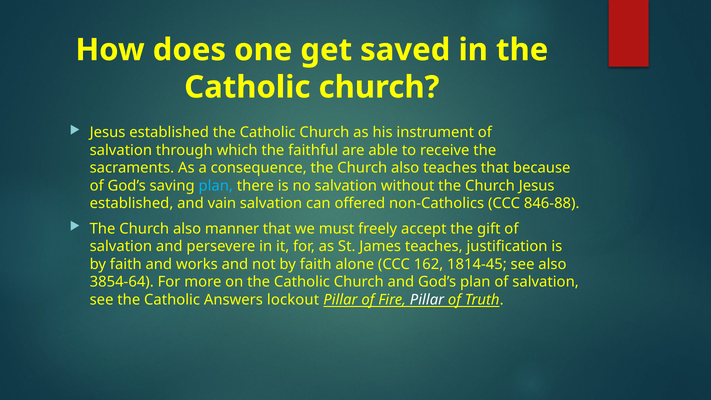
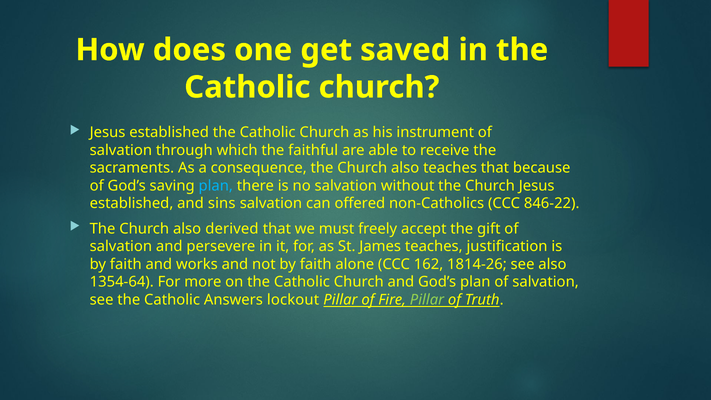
vain: vain -> sins (222, 203)
846-88: 846-88 -> 846-22 (552, 203)
manner: manner -> derived (232, 229)
1814-45: 1814-45 -> 1814-26 (477, 264)
3854-64: 3854-64 -> 1354-64 (122, 282)
Pillar colour: white -> light green (427, 300)
